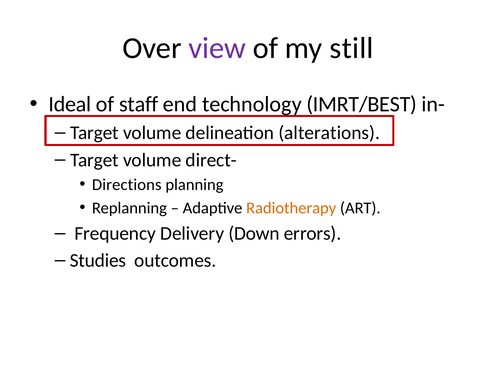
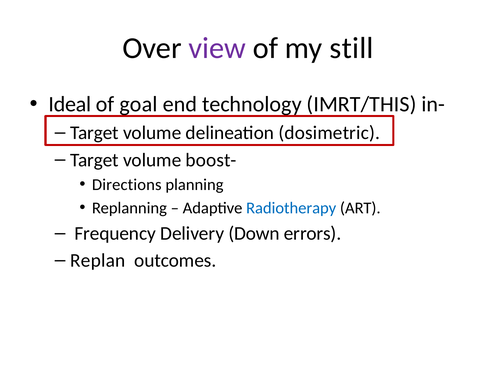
staff: staff -> goal (139, 104)
IMRT/BEST: IMRT/BEST -> IMRT/THIS (362, 104)
alterations: alterations -> dosimetric (329, 133)
direct-: direct- -> boost- (211, 160)
Radiotherapy colour: orange -> blue (291, 208)
Studies: Studies -> Replan (98, 260)
